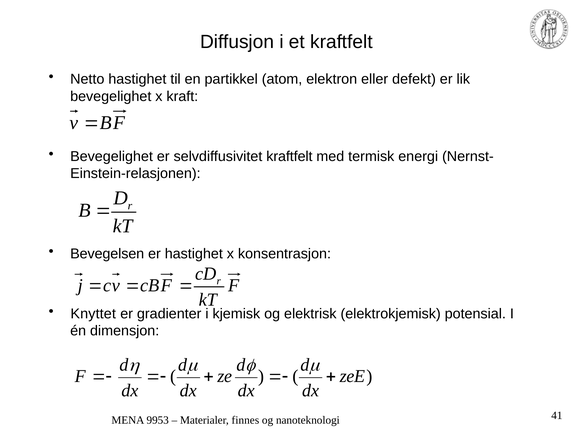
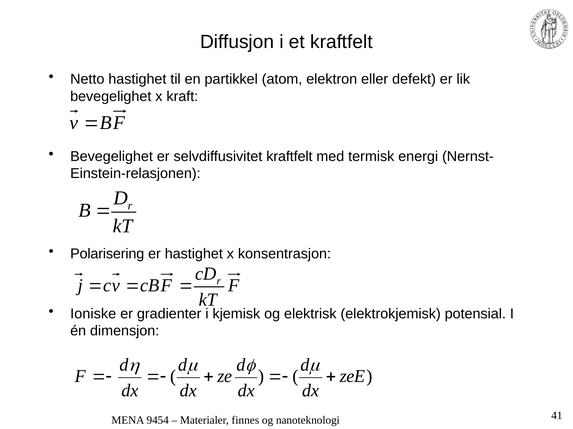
Bevegelsen: Bevegelsen -> Polarisering (107, 254)
Knyttet: Knyttet -> Ioniske (93, 314)
9953: 9953 -> 9454 (158, 421)
